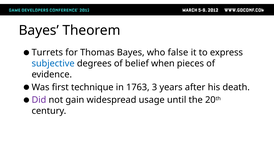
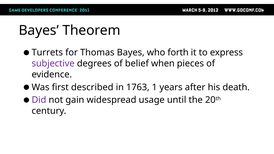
false: false -> forth (178, 53)
subjective colour: blue -> purple (53, 64)
technique: technique -> described (92, 87)
3: 3 -> 1 (154, 87)
